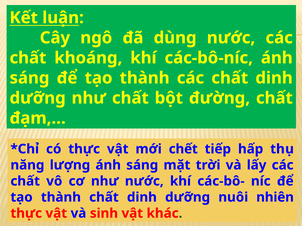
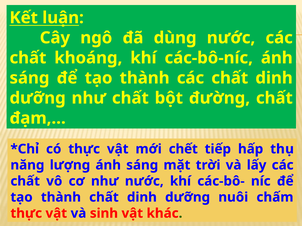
nhiên: nhiên -> chấm (275, 198)
